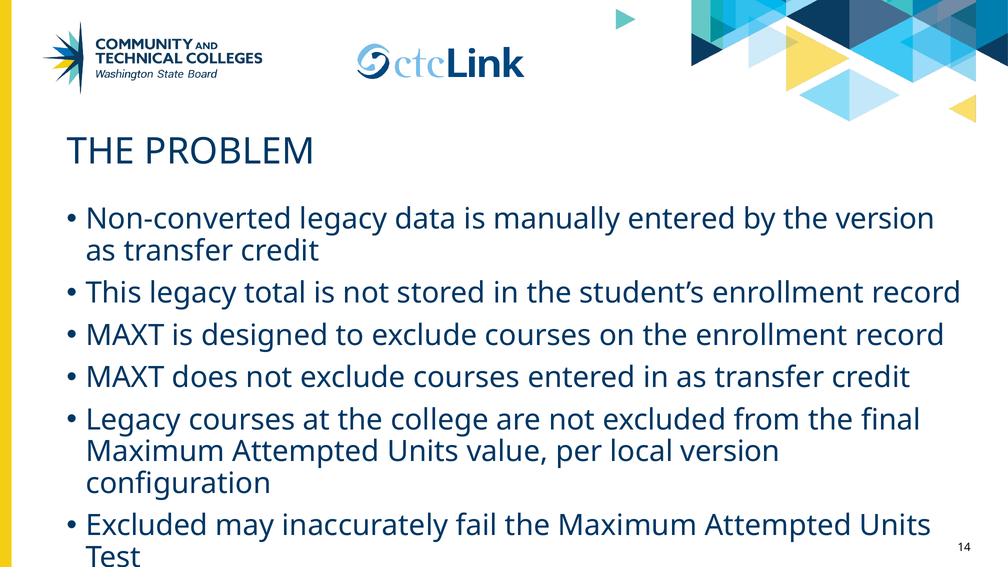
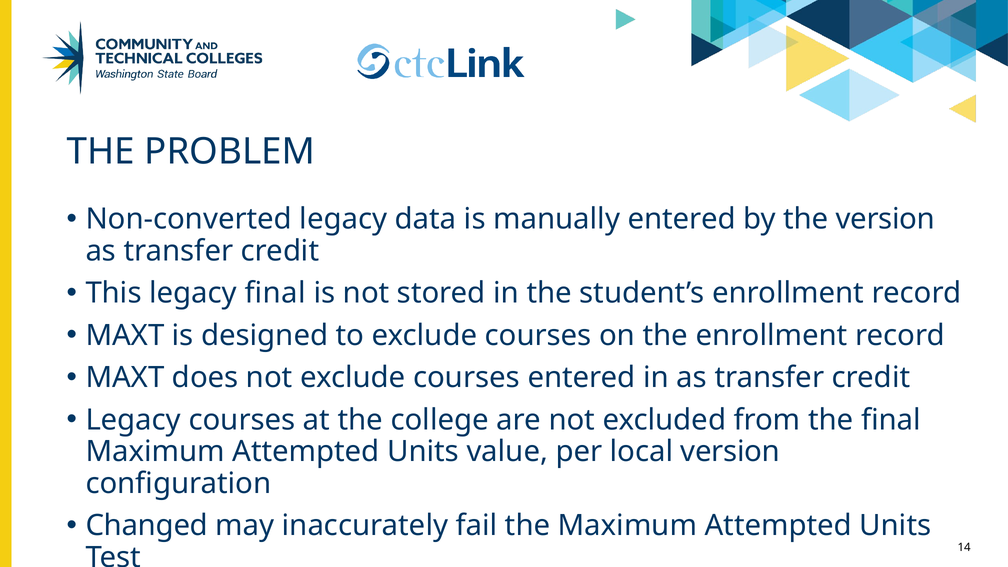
legacy total: total -> final (275, 293)
Excluded: Excluded -> Changed (147, 526)
